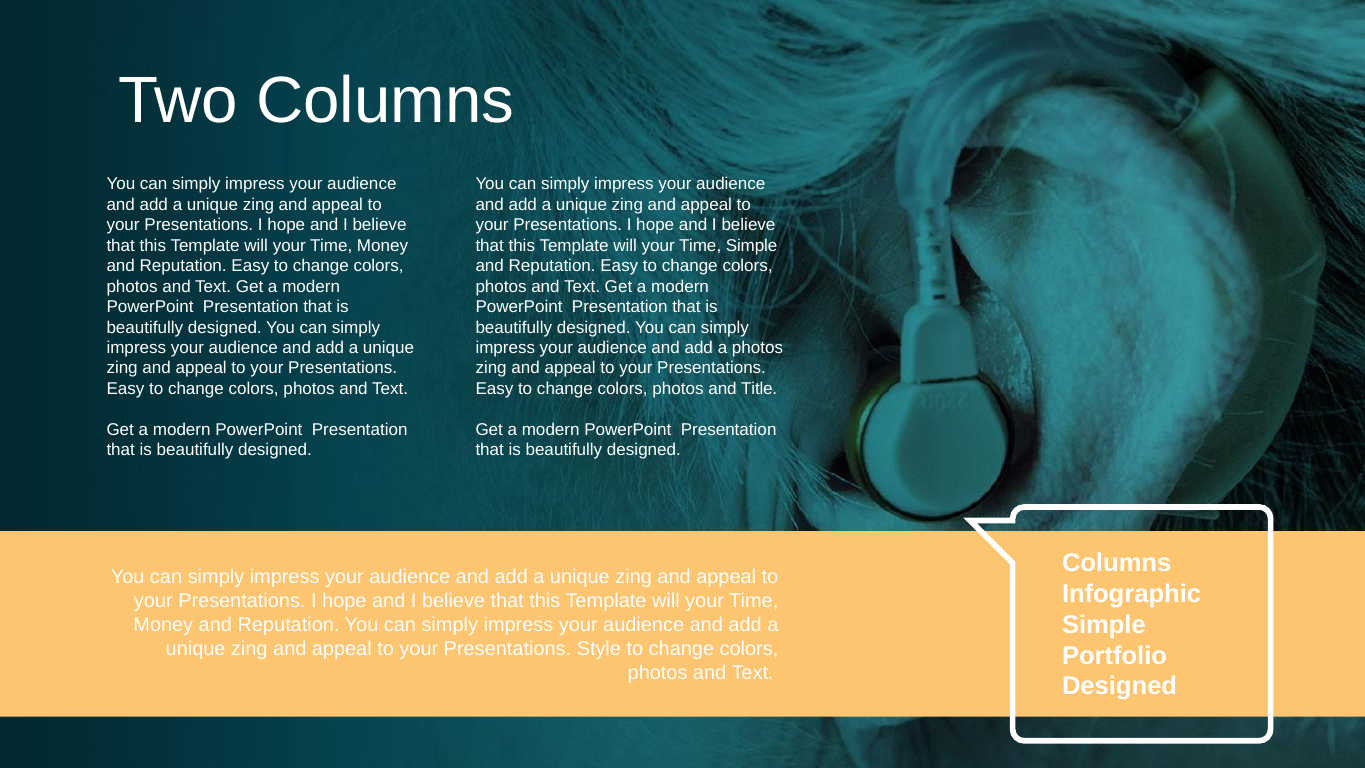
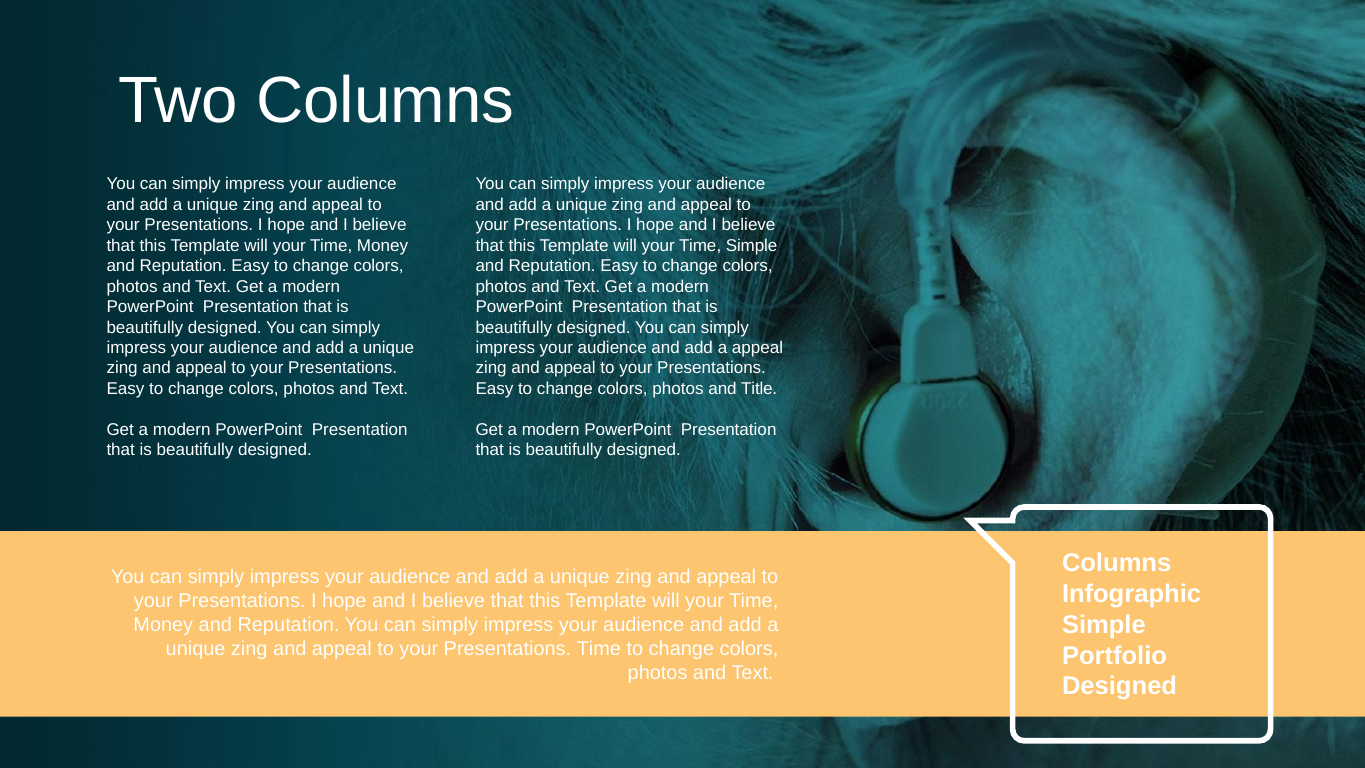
a photos: photos -> appeal (758, 348)
Presentations Style: Style -> Time (599, 648)
